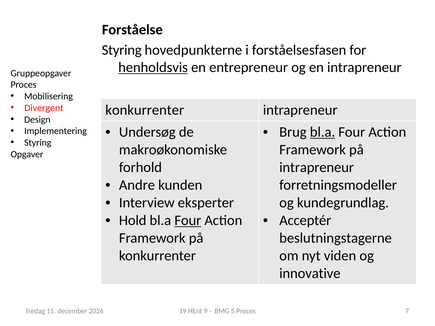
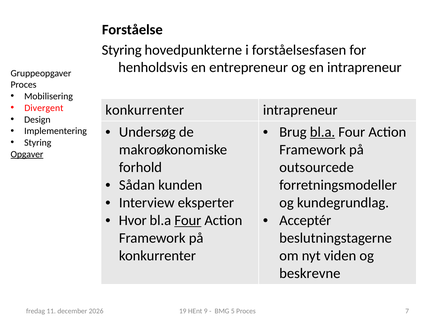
henholdsvis underline: present -> none (153, 68)
Opgaver underline: none -> present (27, 154)
intrapreneur: intrapreneur -> outsourcede (317, 168)
Andre: Andre -> Sådan (137, 185)
Hold: Hold -> Hvor (133, 221)
innovative: innovative -> beskrevne (310, 274)
